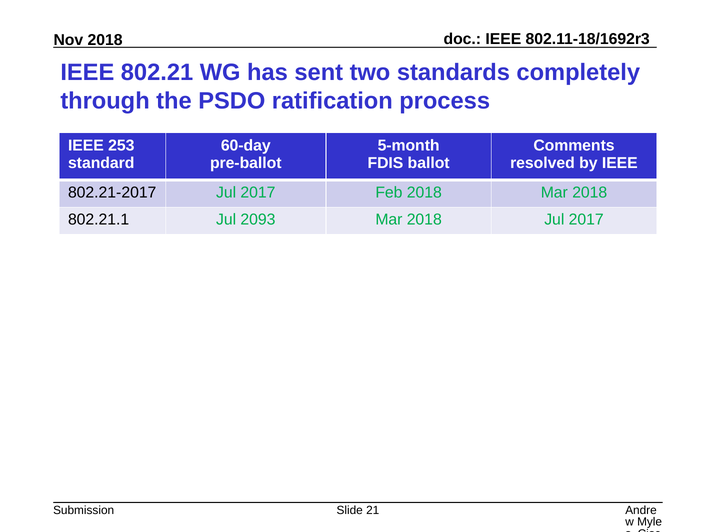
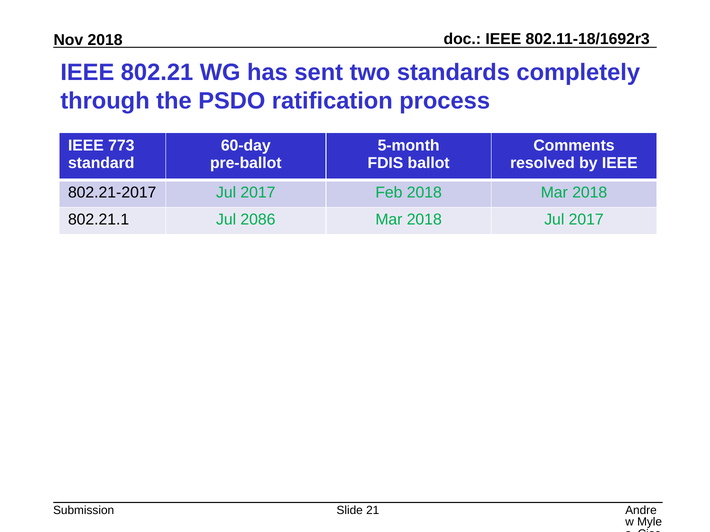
253: 253 -> 773 (121, 145)
2093: 2093 -> 2086 (258, 220)
